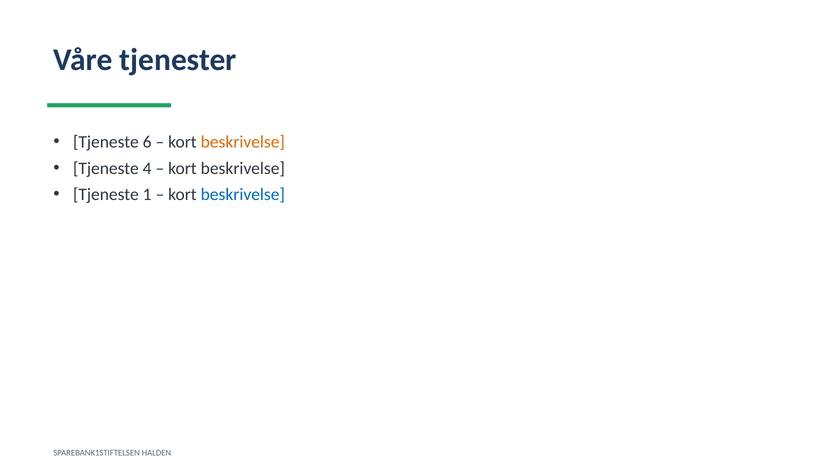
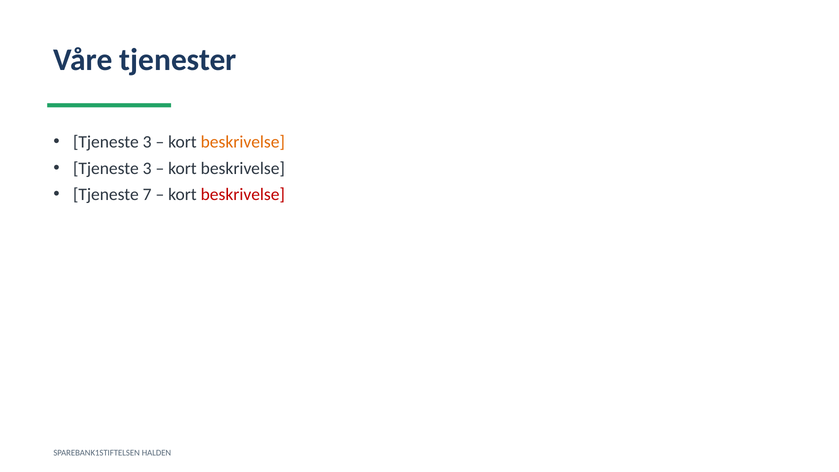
6: 6 -> 3 (147, 142)
4: 4 -> 3 (147, 168)
1: 1 -> 7 (147, 195)
beskrivelse colour: blue -> red (243, 195)
